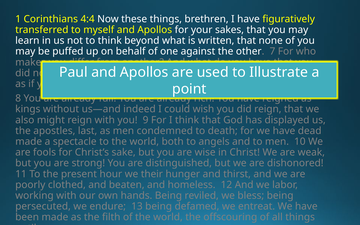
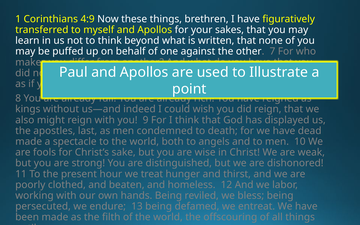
4:4: 4:4 -> 4:9 (88, 19)
their: their -> treat (152, 174)
